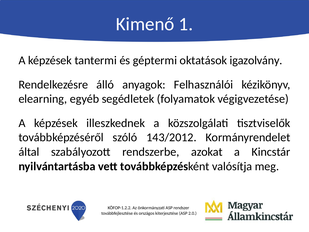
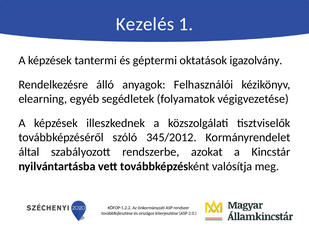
Kimenő: Kimenő -> Kezelés (145, 24)
143/2012: 143/2012 -> 345/2012 (171, 137)
